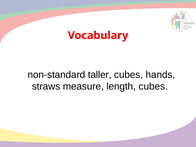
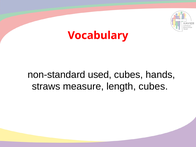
taller: taller -> used (100, 75)
